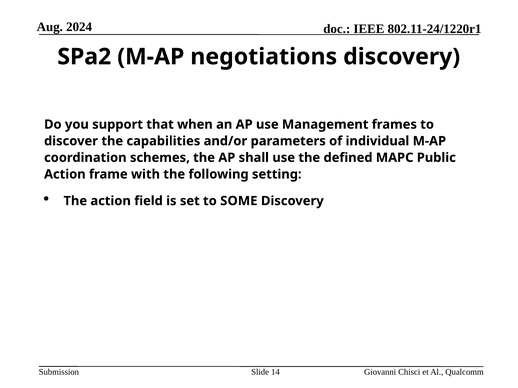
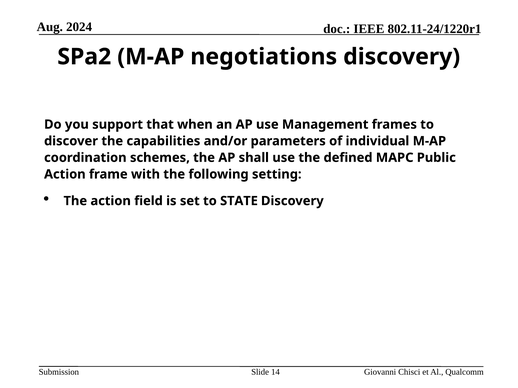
SOME: SOME -> STATE (239, 201)
